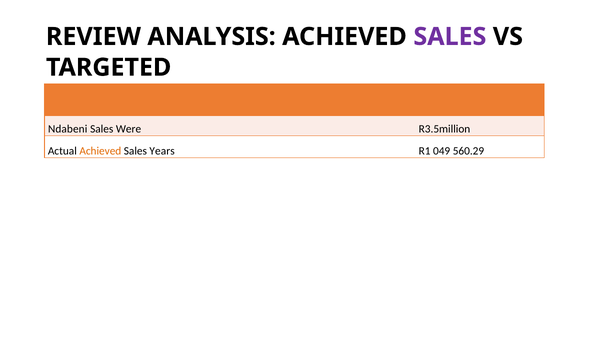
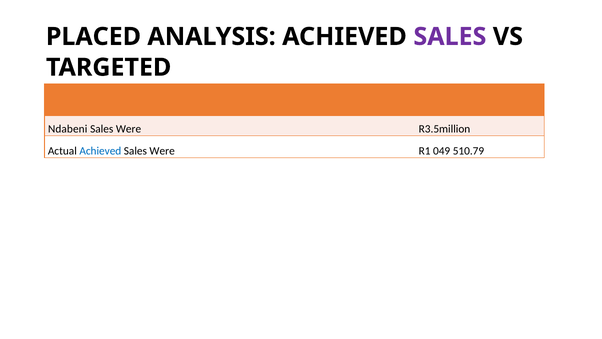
REVIEW: REVIEW -> PLACED (93, 37)
Achieved colour: orange -> blue (100, 151)
Years: Years -> Were (162, 151)
560.29: 560.29 -> 510.79 (468, 151)
